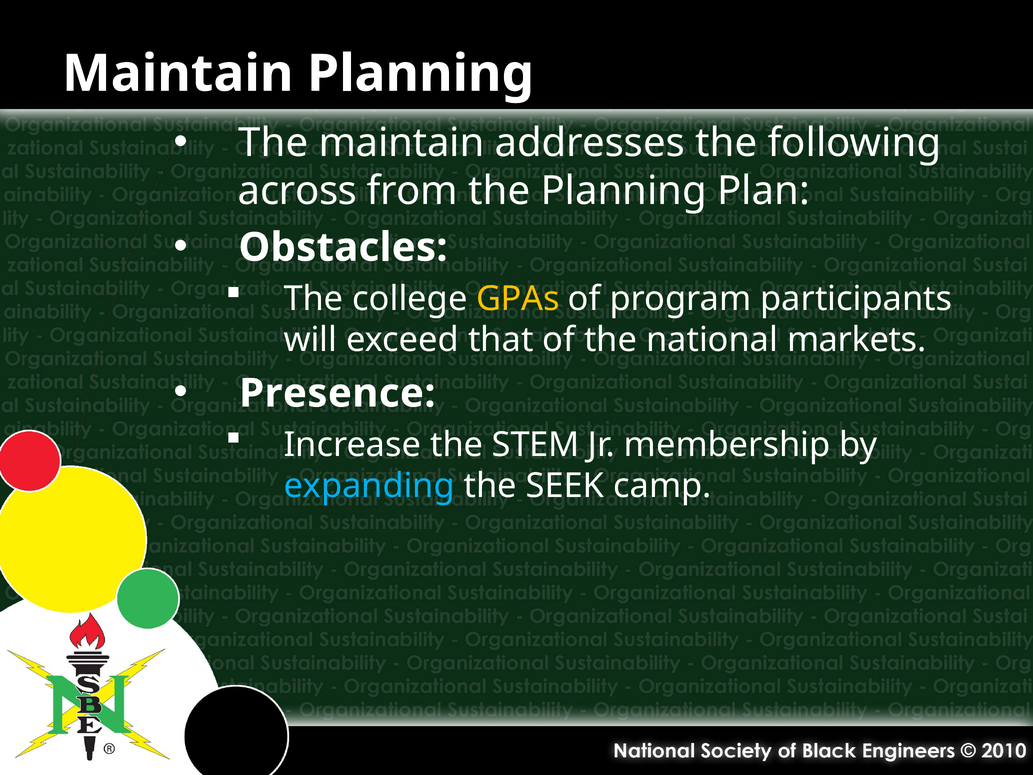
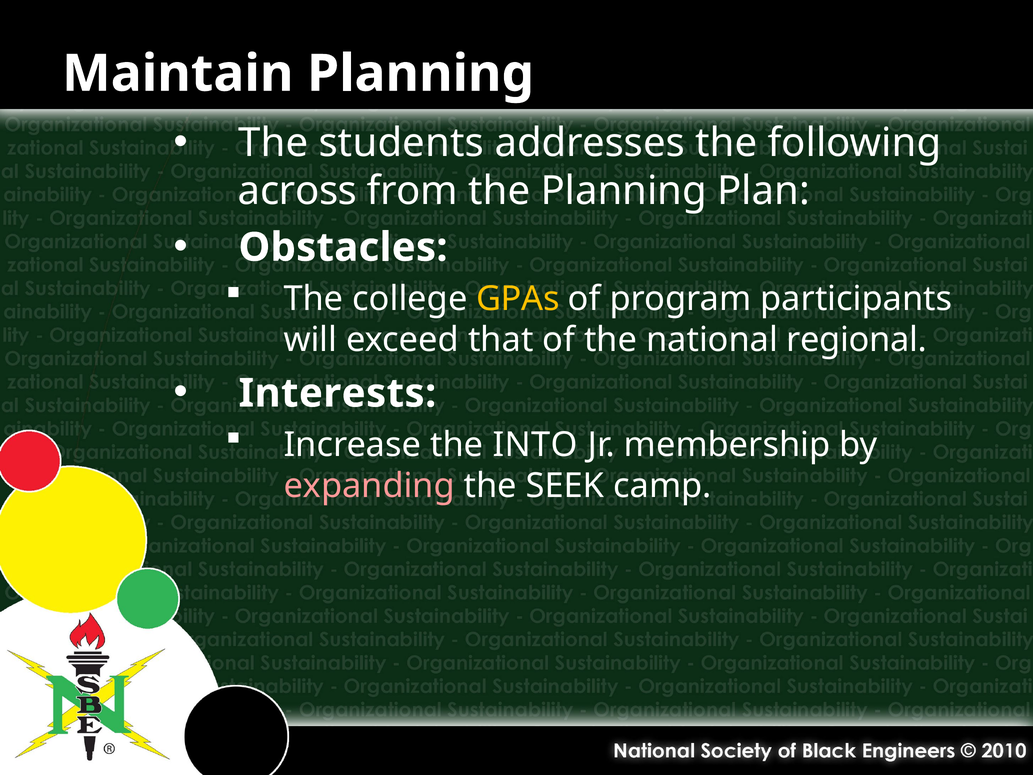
The maintain: maintain -> students (401, 143)
markets: markets -> regional (857, 340)
Presence: Presence -> Interests (337, 393)
STEM: STEM -> INTO (535, 444)
expanding colour: light blue -> pink (369, 486)
